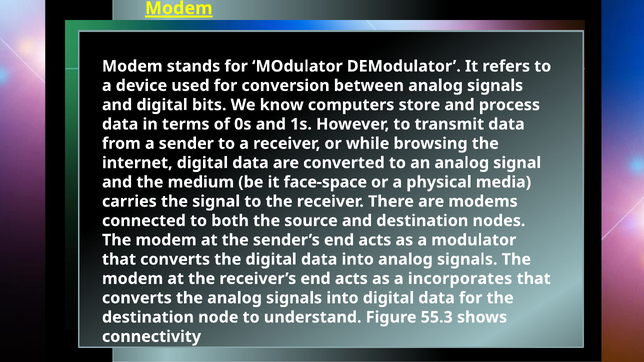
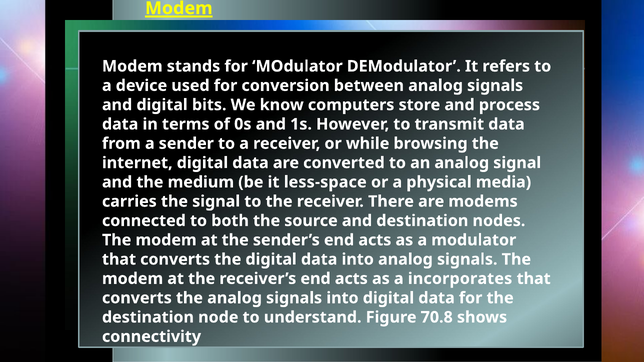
face-space: face-space -> less-space (325, 182)
55.3: 55.3 -> 70.8 (437, 317)
